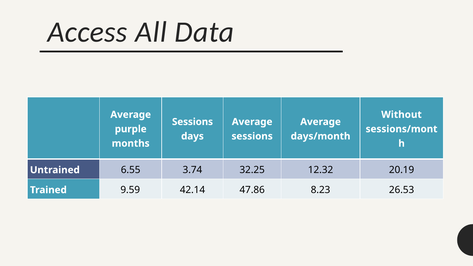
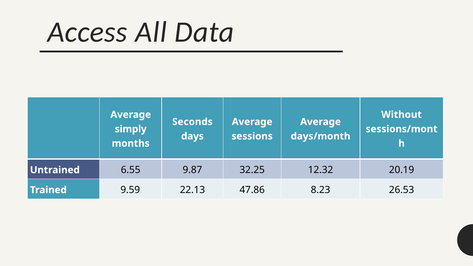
Sessions: Sessions -> Seconds (192, 122)
purple: purple -> simply (131, 129)
3.74: 3.74 -> 9.87 (192, 170)
42.14: 42.14 -> 22.13 (192, 190)
